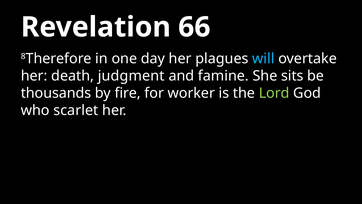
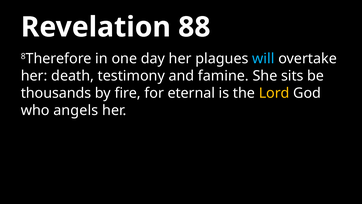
66: 66 -> 88 (194, 27)
judgment: judgment -> testimony (131, 76)
worker: worker -> eternal (191, 93)
Lord colour: light green -> yellow (274, 93)
scarlet: scarlet -> angels (76, 110)
